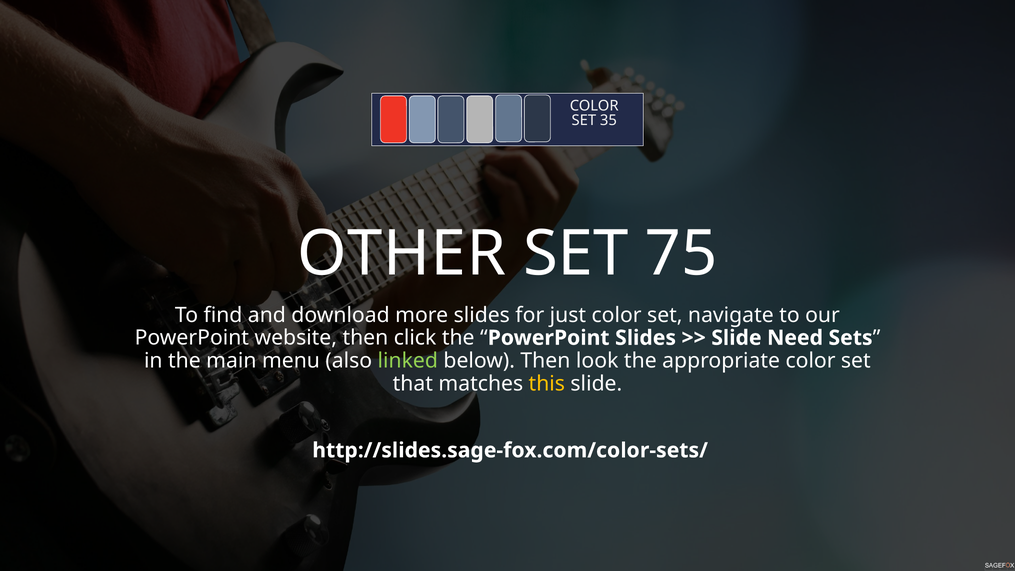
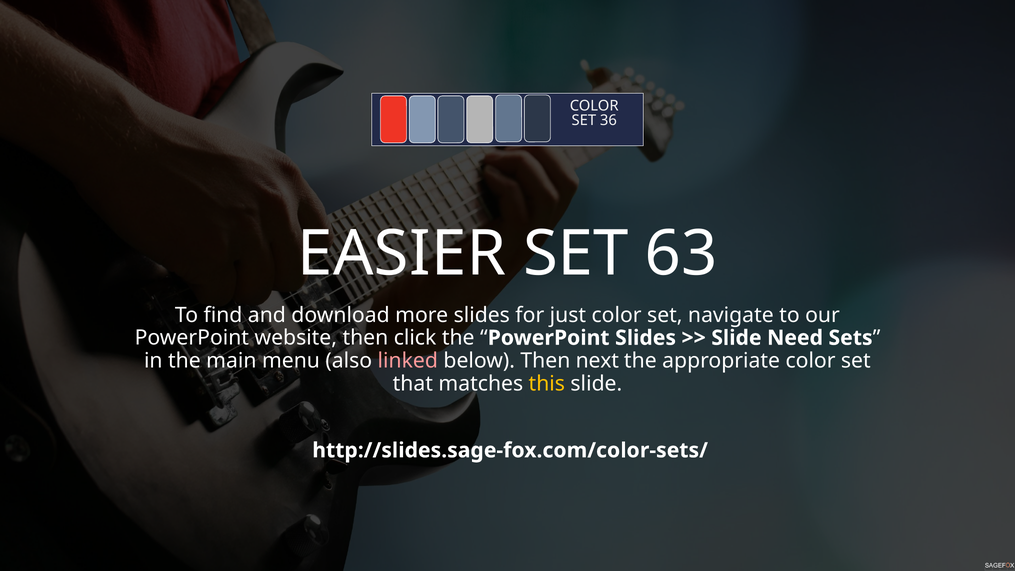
35: 35 -> 36 (608, 120)
OTHER: OTHER -> EASIER (402, 254)
75: 75 -> 63 (681, 254)
linked colour: light green -> pink (408, 361)
look: look -> next (597, 361)
